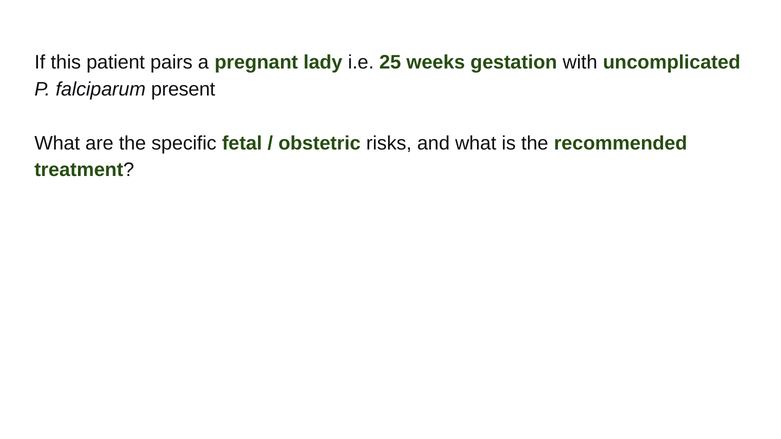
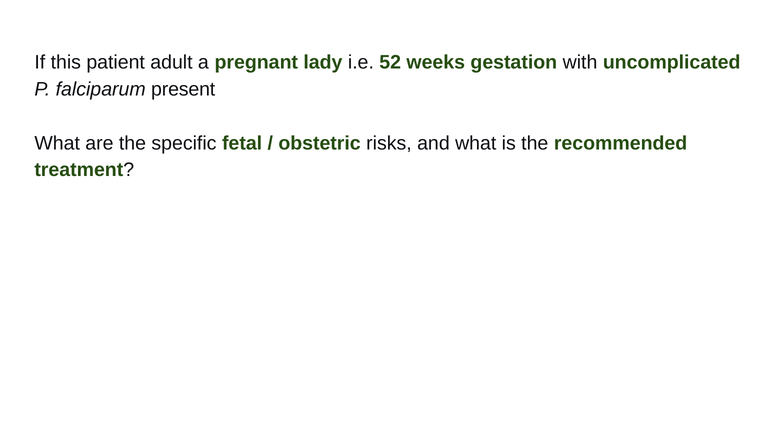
pairs: pairs -> adult (171, 62)
25: 25 -> 52 (390, 62)
